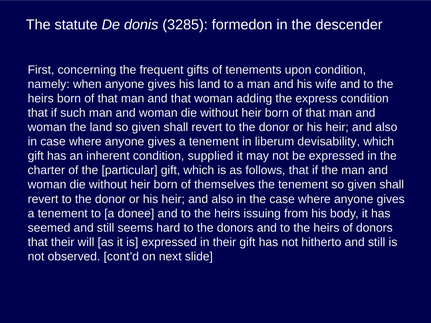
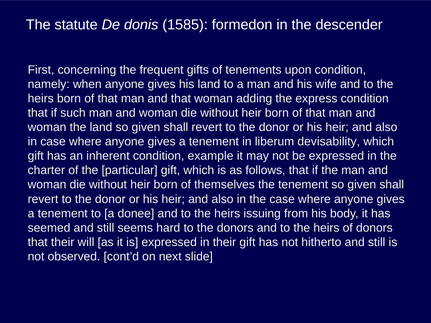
3285: 3285 -> 1585 (185, 25)
supplied: supplied -> example (211, 156)
